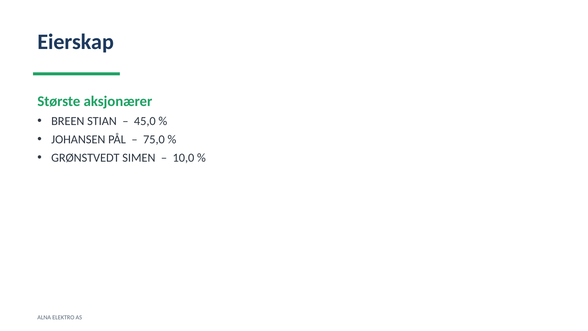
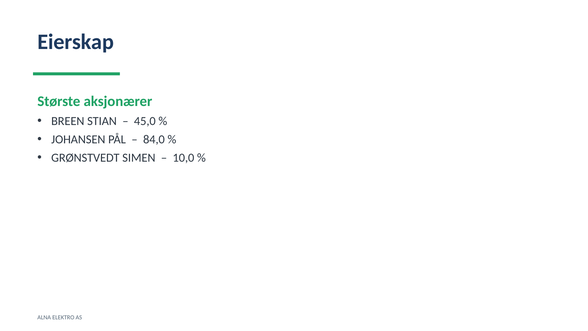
75,0: 75,0 -> 84,0 (154, 139)
